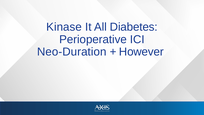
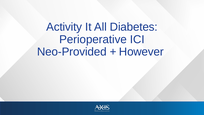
Kinase: Kinase -> Activity (64, 27)
Neo-Duration: Neo-Duration -> Neo-Provided (72, 52)
